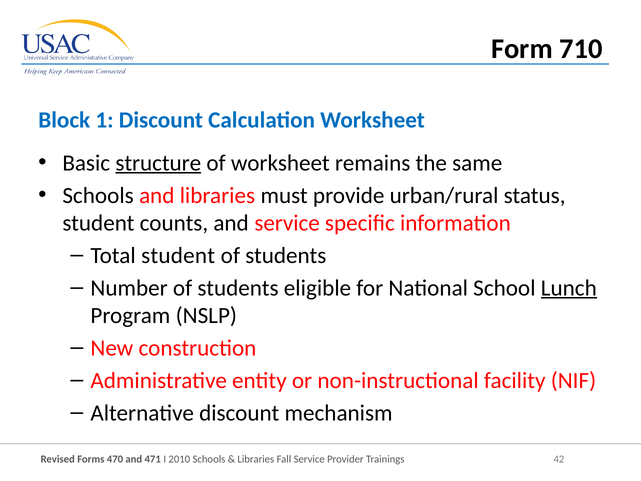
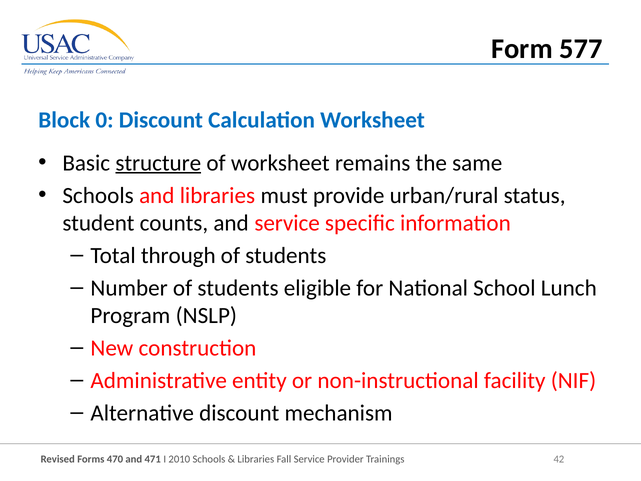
710: 710 -> 577 (581, 49)
1: 1 -> 0 (104, 120)
Total student: student -> through (178, 255)
Lunch underline: present -> none (569, 288)
